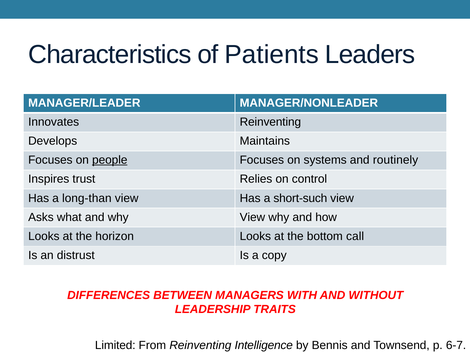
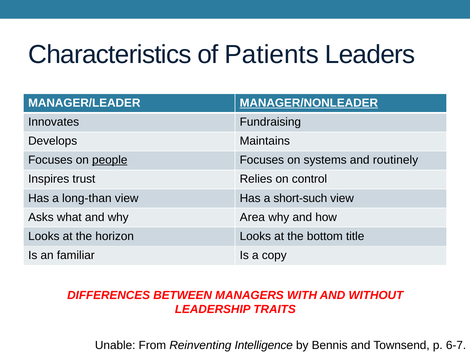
MANAGER/NONLEADER underline: none -> present (309, 103)
Innovates Reinventing: Reinventing -> Fundraising (270, 122)
why View: View -> Area (252, 217)
call: call -> title (355, 237)
distrust: distrust -> familiar (76, 256)
Limited: Limited -> Unable (115, 346)
